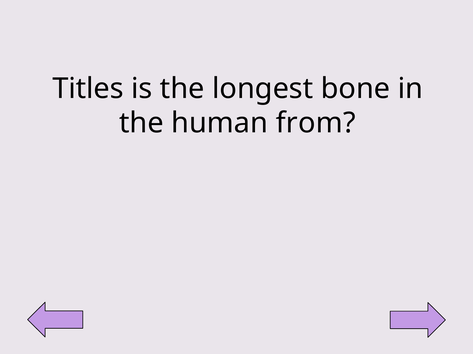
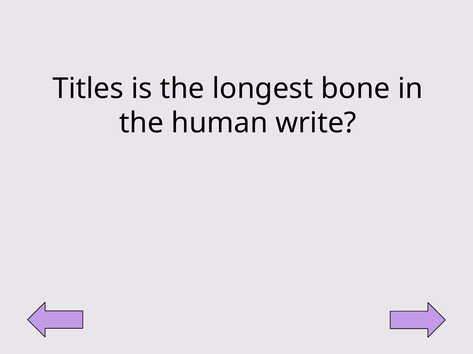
from: from -> write (316, 123)
